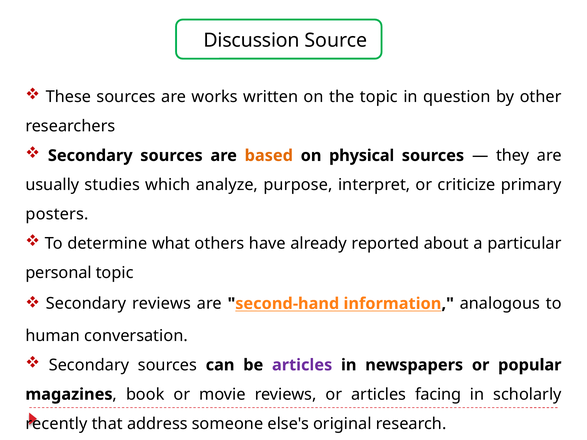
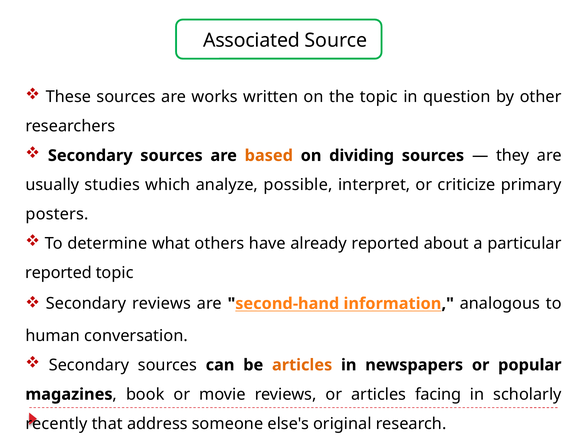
Discussion: Discussion -> Associated (252, 40)
physical: physical -> dividing (362, 156)
purpose: purpose -> possible (298, 185)
personal: personal -> reported (58, 273)
articles colour: purple -> orange (302, 365)
